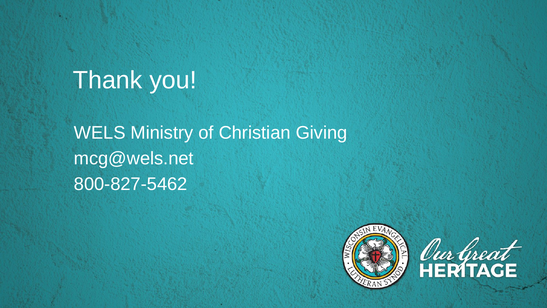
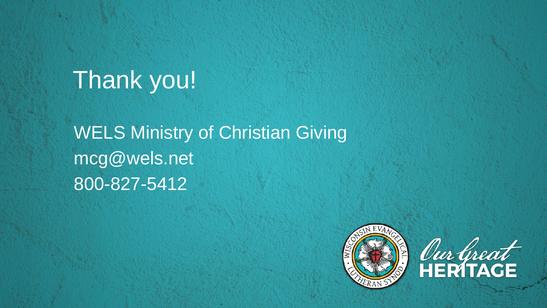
800-827-5462: 800-827-5462 -> 800-827-5412 (131, 184)
